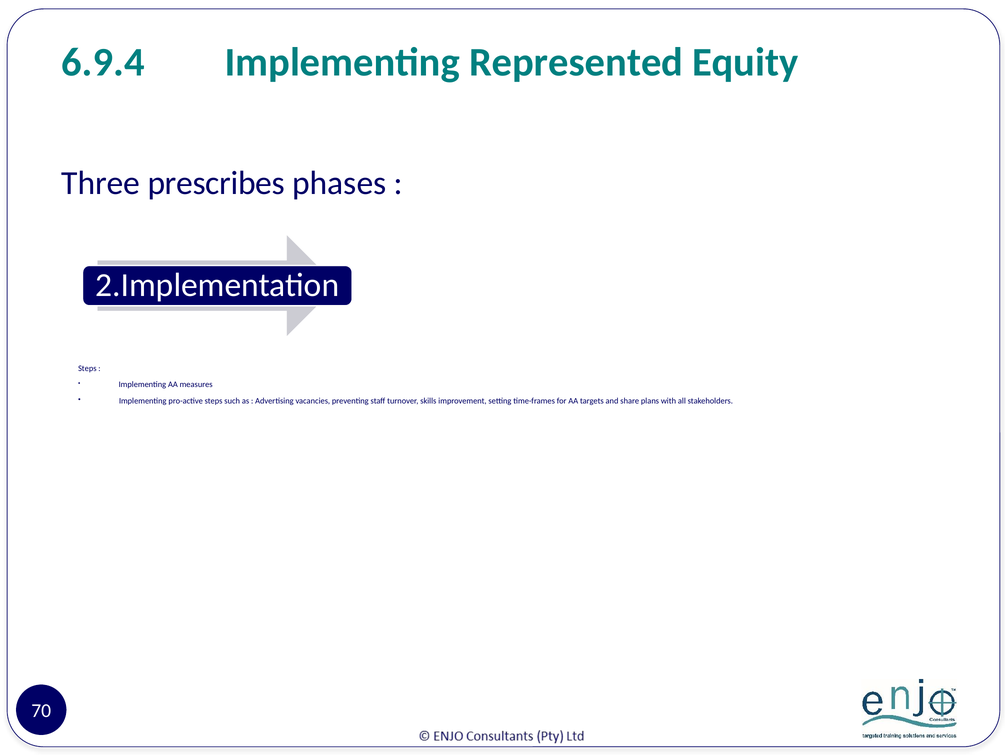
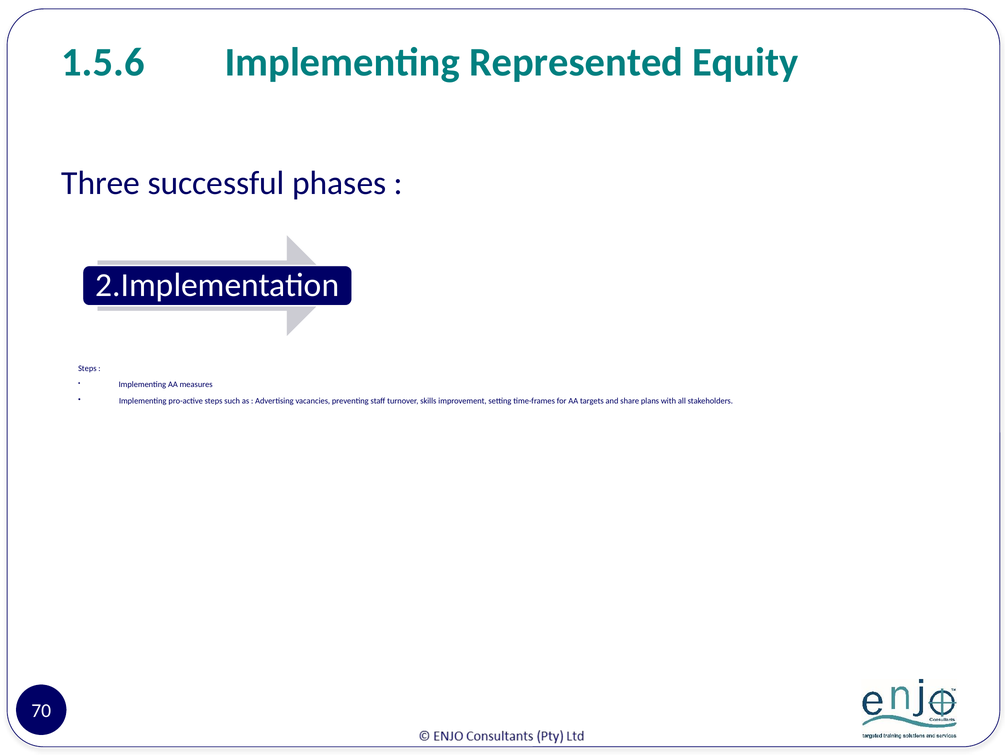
6.9.4: 6.9.4 -> 1.5.6 (103, 62)
prescribes: prescribes -> successful (216, 183)
